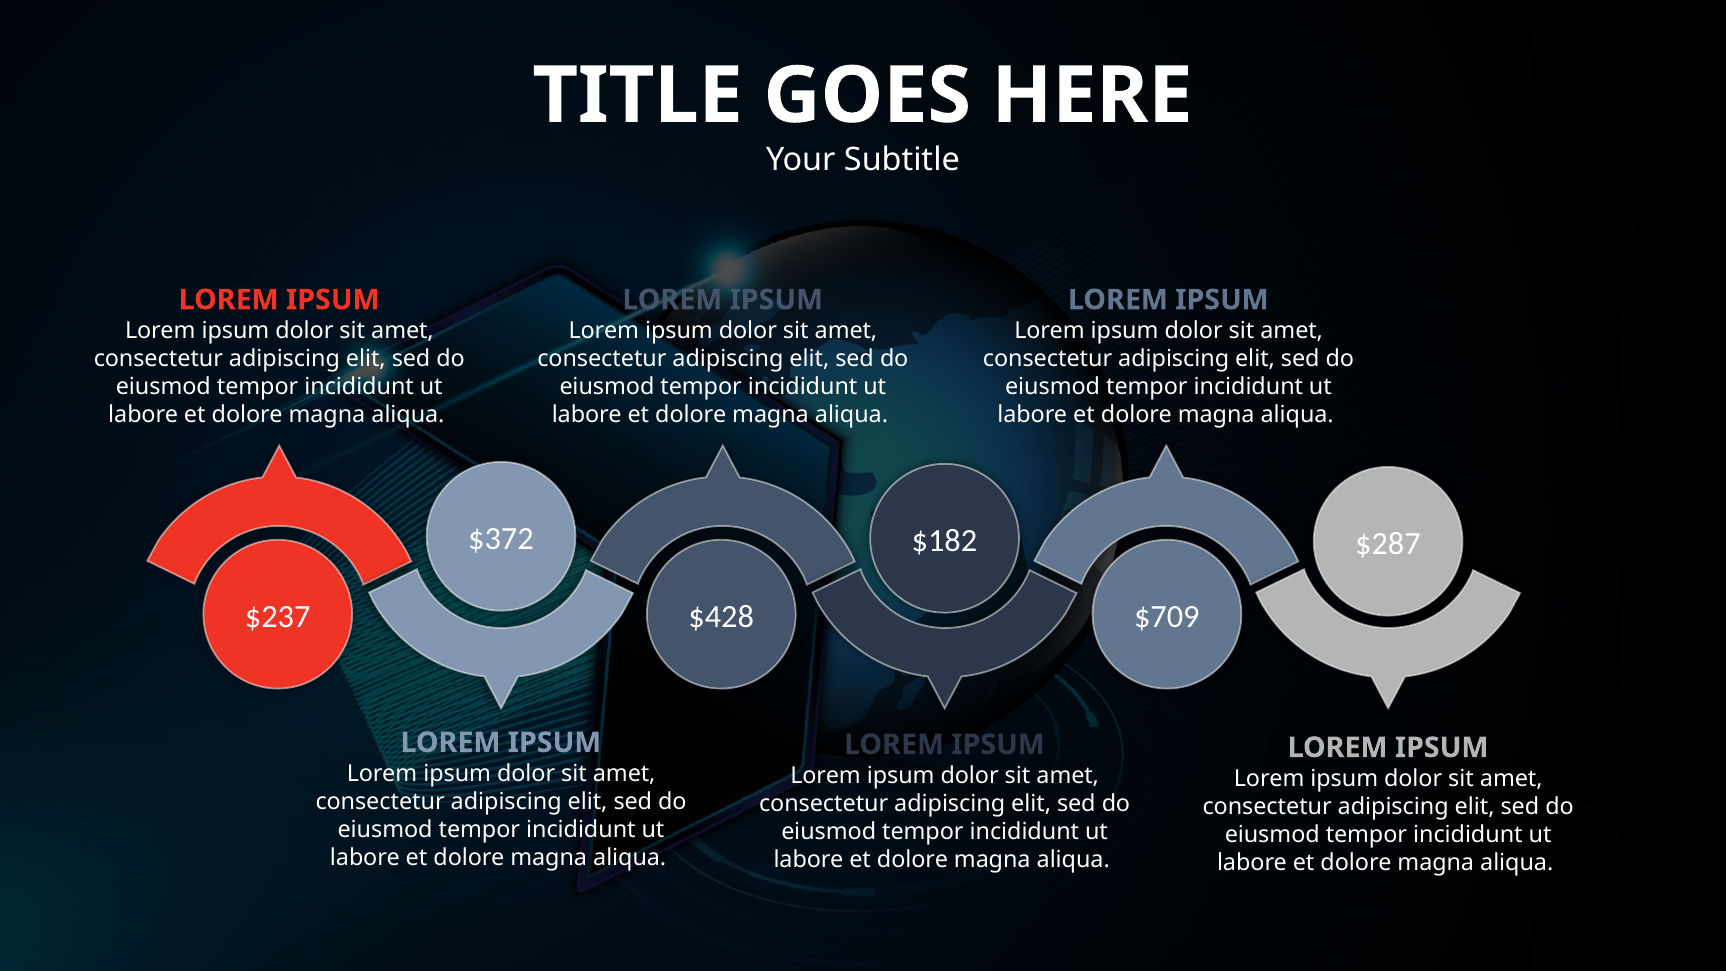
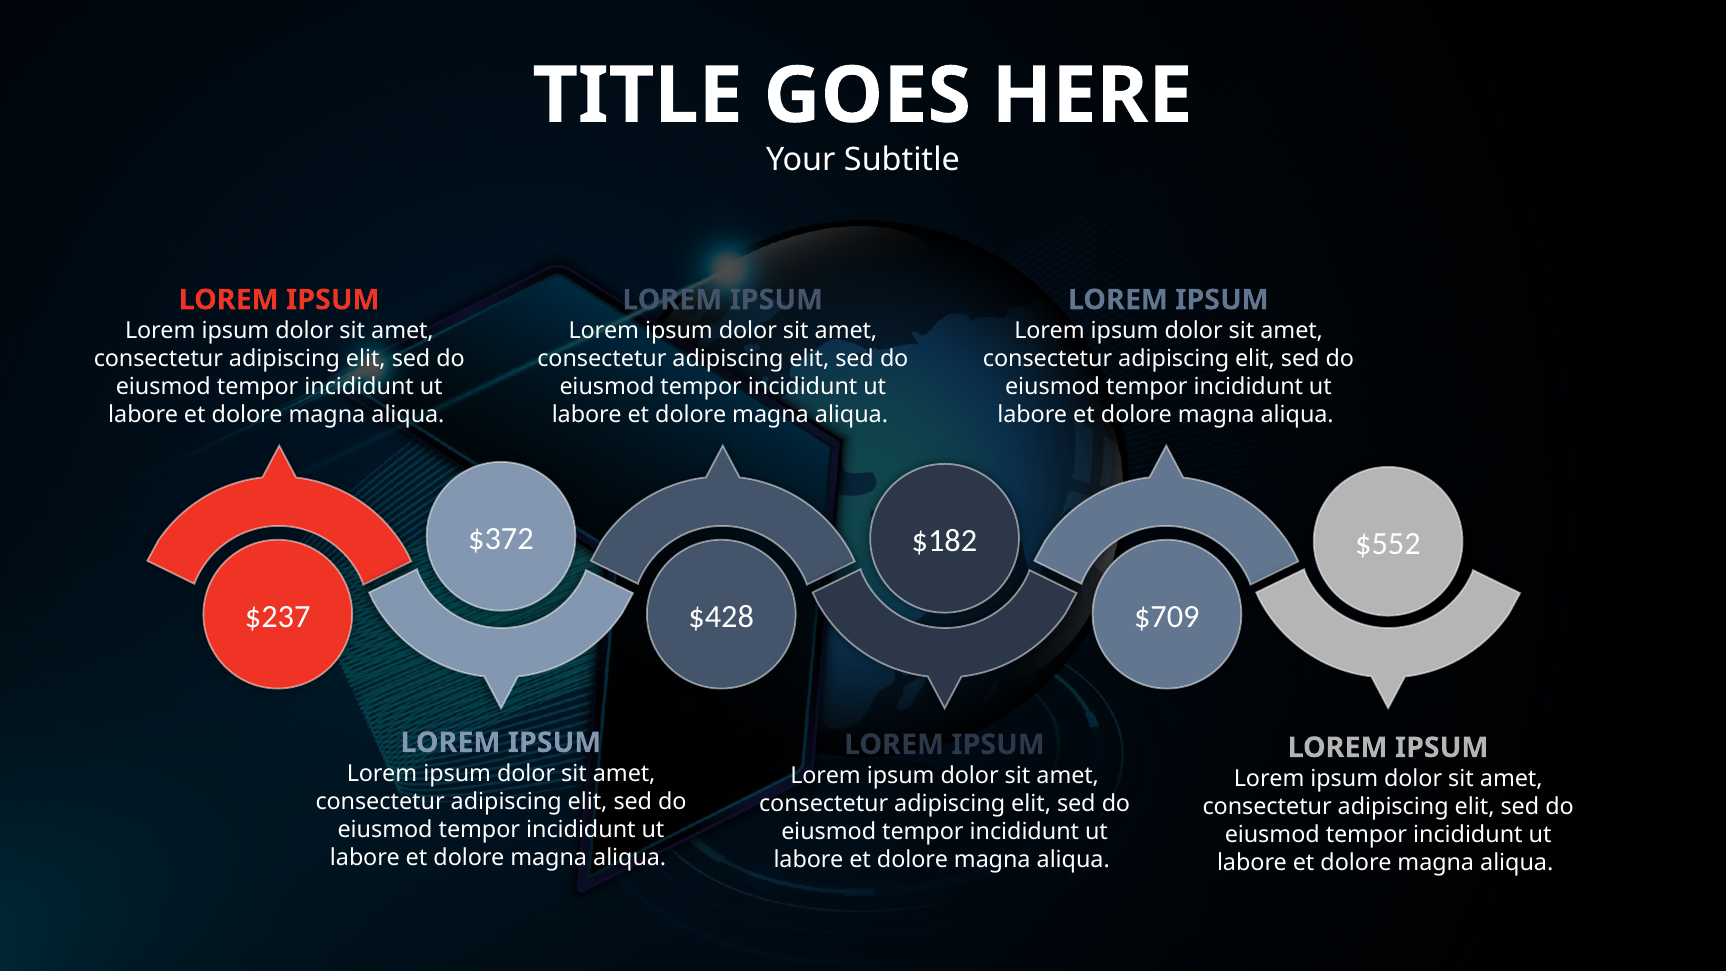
$287: $287 -> $552 (1388, 543)
